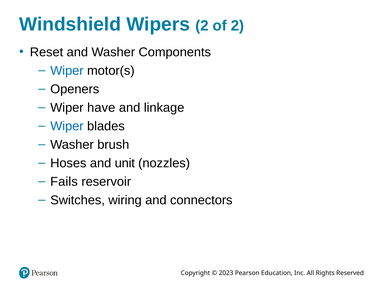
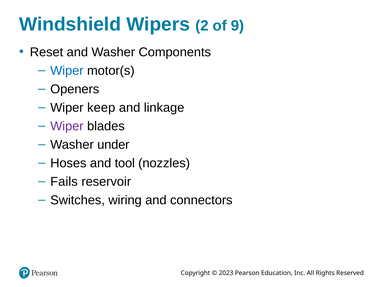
of 2: 2 -> 9 (237, 26)
have: have -> keep (101, 108)
Wiper colour: blue -> purple (67, 126)
brush: brush -> under (113, 145)
unit: unit -> tool (125, 163)
